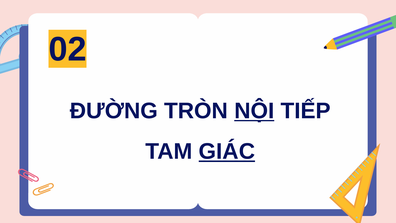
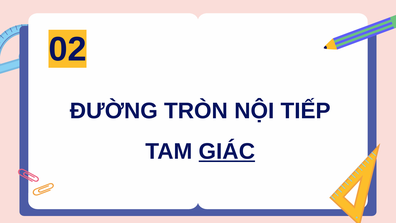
NỘI underline: present -> none (254, 111)
